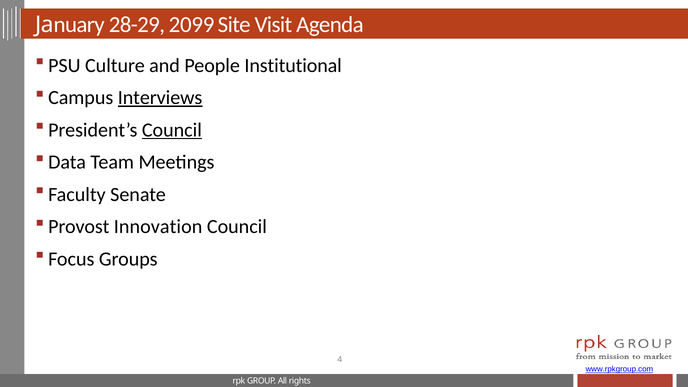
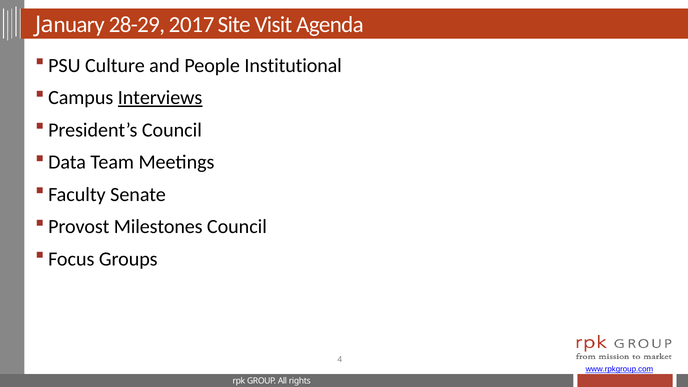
2099: 2099 -> 2017 (192, 25)
Council underline: present -> none (172, 130)
Innovation: Innovation -> Milestones (158, 227)
